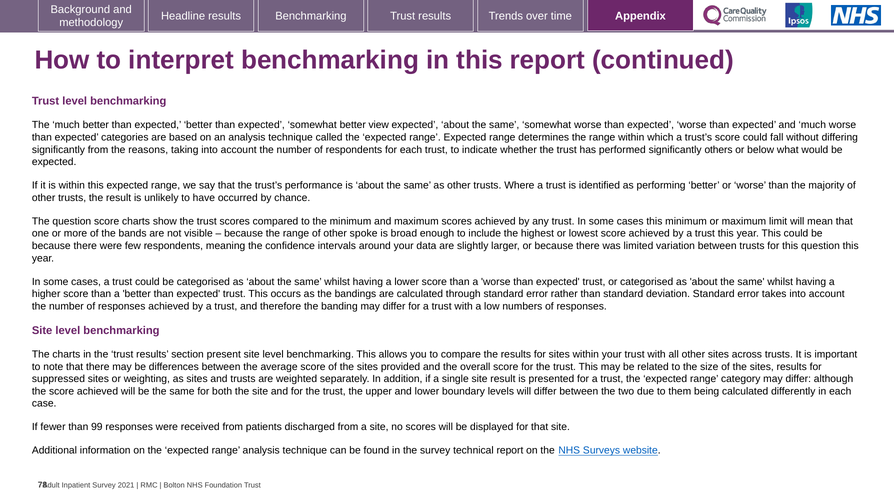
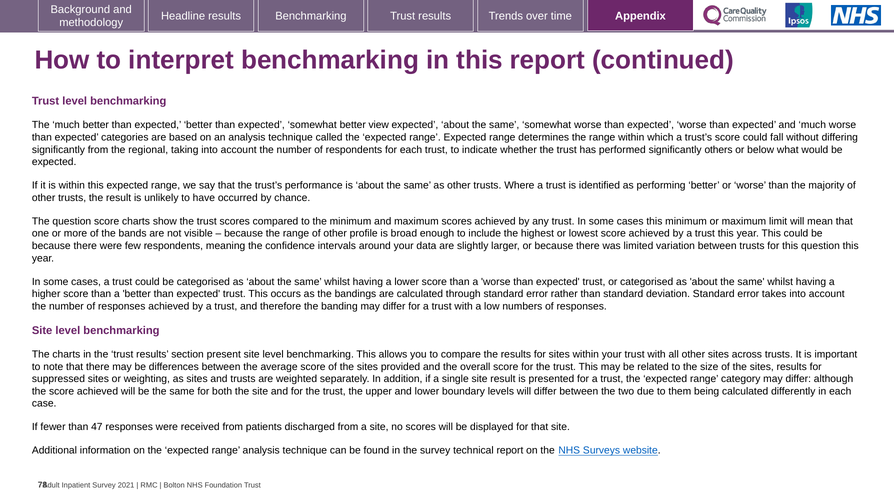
reasons: reasons -> regional (148, 150)
spoke: spoke -> profile (364, 234)
99: 99 -> 47 (97, 427)
